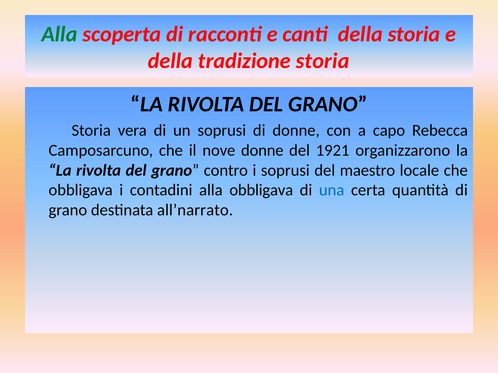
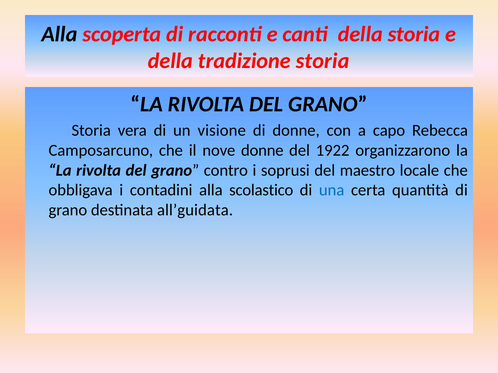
Alla colour: green -> black (59, 34)
un soprusi: soprusi -> visione (222, 131)
1921: 1921 -> 1922 (333, 151)
alla obbligava: obbligava -> scolastico (261, 190)
all’narrato: all’narrato -> all’guidata (195, 210)
